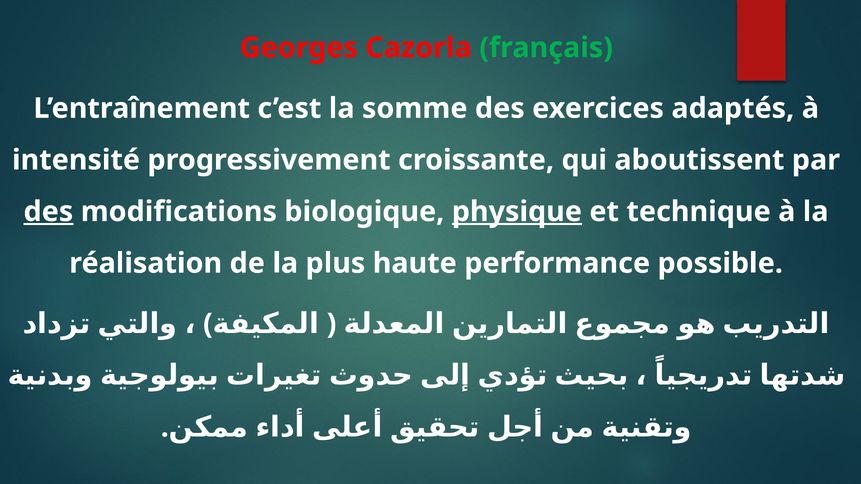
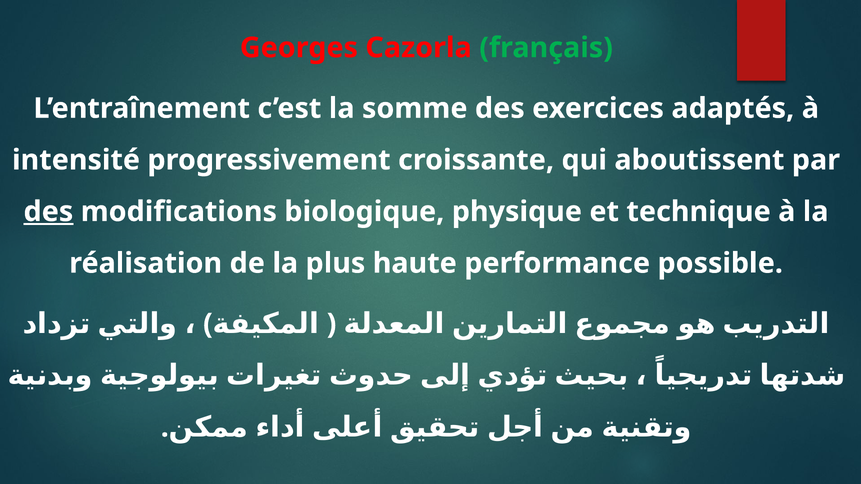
physique underline: present -> none (517, 212)
